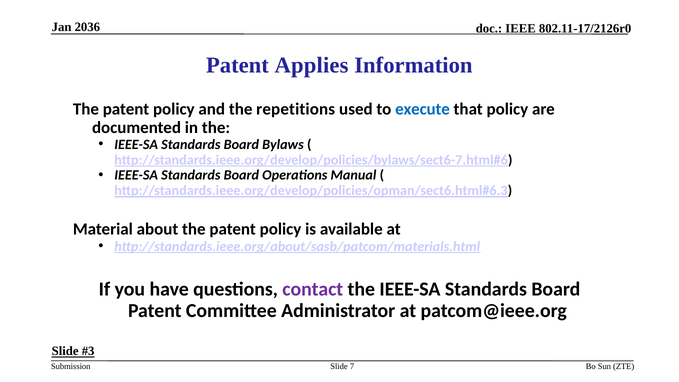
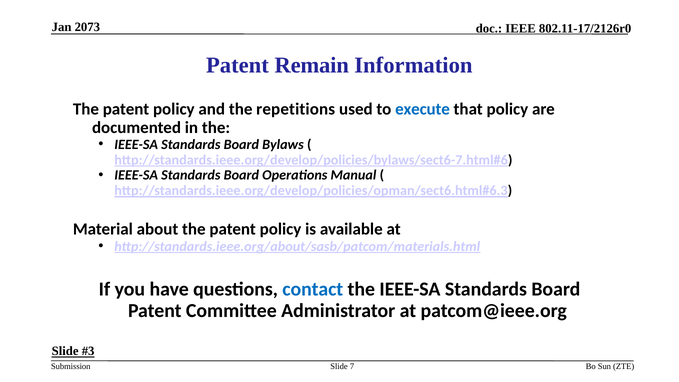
2036: 2036 -> 2073 (87, 27)
Applies: Applies -> Remain (312, 65)
contact colour: purple -> blue (313, 289)
